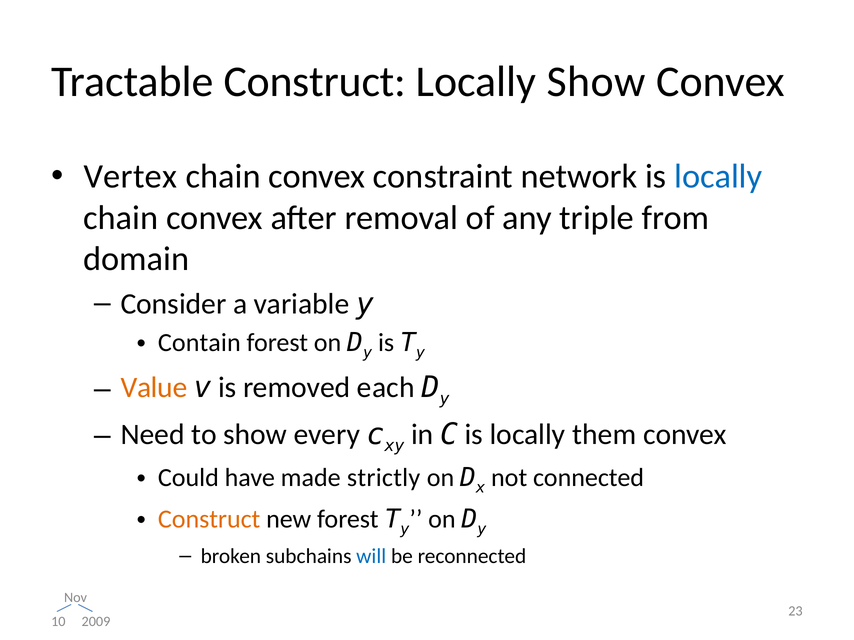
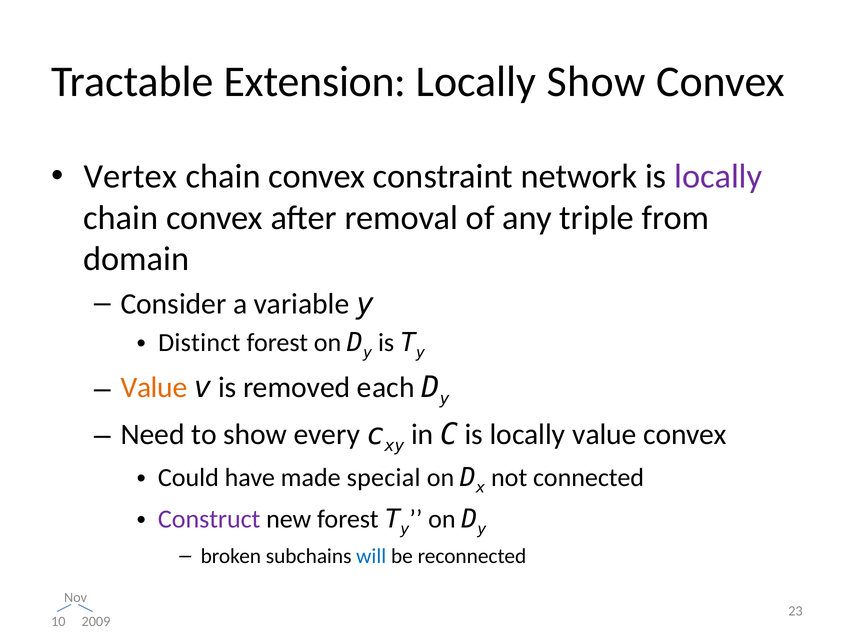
Tractable Construct: Construct -> Extension (315, 82)
locally colour: blue -> purple (718, 177)
Contain: Contain -> Distinct (199, 343)
locally them: them -> value (604, 435)
strictly: strictly -> special (384, 478)
Construct colour: orange -> purple (209, 519)
